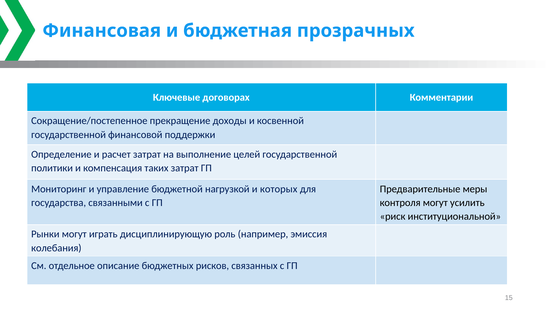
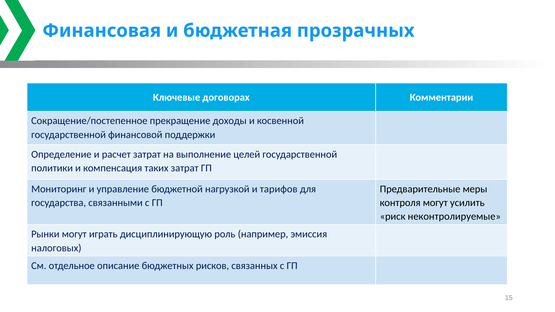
которых: которых -> тарифов (279, 189)
институциональной: институциональной -> неконтролируемые (454, 216)
колебания: колебания -> налоговых (56, 248)
